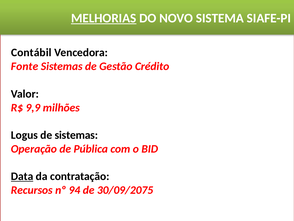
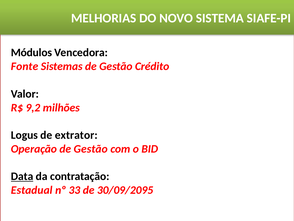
MELHORIAS underline: present -> none (104, 18)
Contábil: Contábil -> Módulos (31, 52)
9,9: 9,9 -> 9,2 (33, 107)
de sistemas: sistemas -> extrator (76, 135)
Operação de Pública: Pública -> Gestão (91, 149)
Recursos: Recursos -> Estadual (32, 190)
94: 94 -> 33 (75, 190)
30/09/2075: 30/09/2075 -> 30/09/2095 (125, 190)
